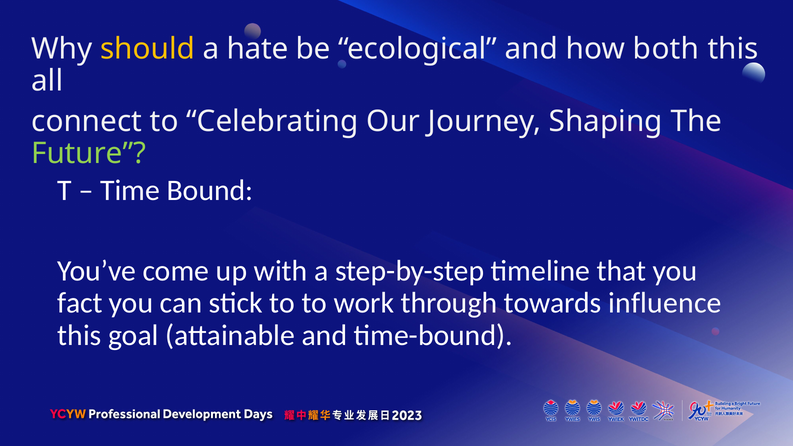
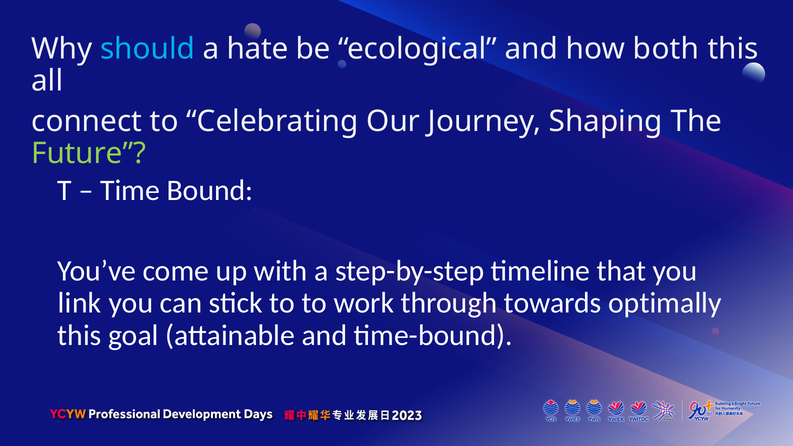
should colour: yellow -> light blue (148, 49)
fact: fact -> link (80, 303)
influence: influence -> optimally (665, 303)
